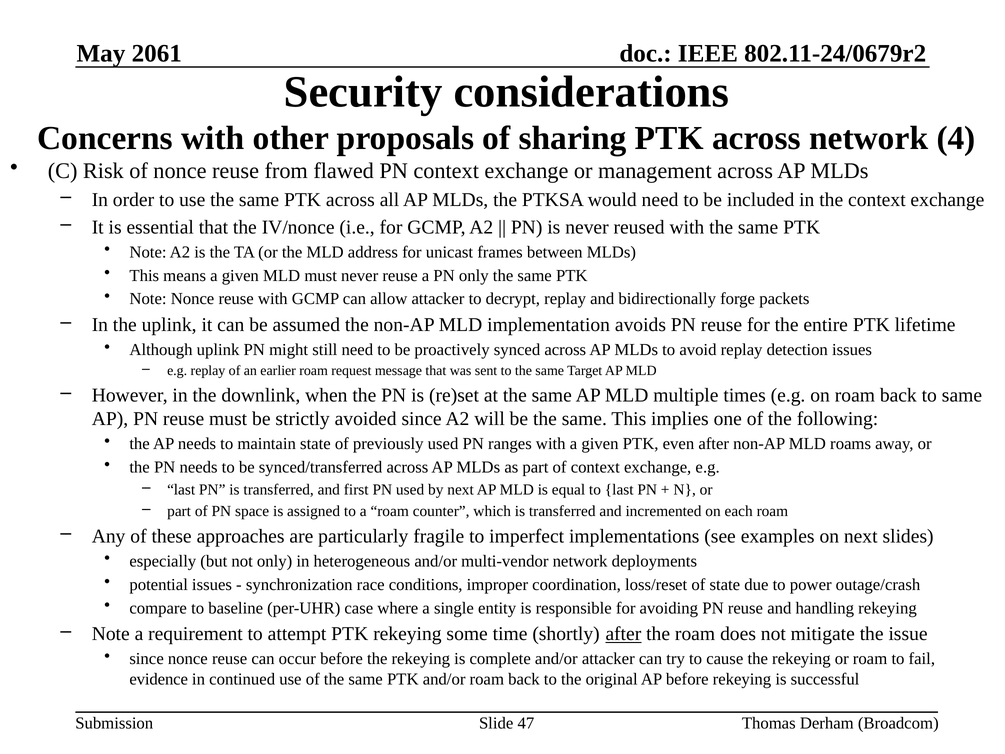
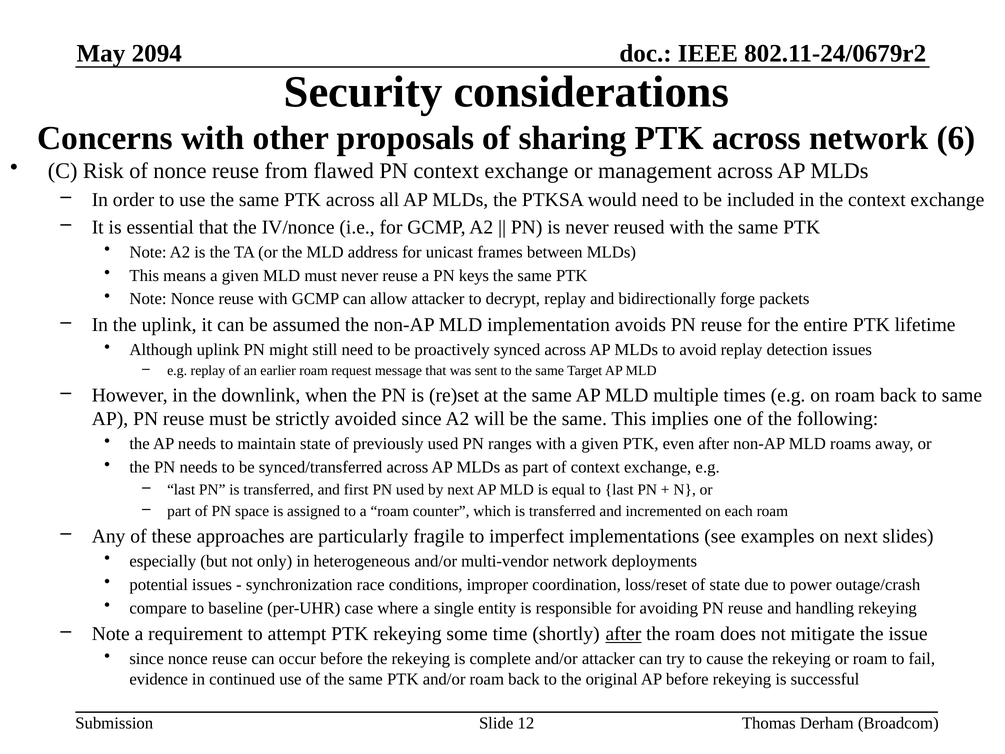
2061: 2061 -> 2094 (157, 54)
4: 4 -> 6 (956, 138)
PN only: only -> keys (474, 275)
47: 47 -> 12 (526, 723)
